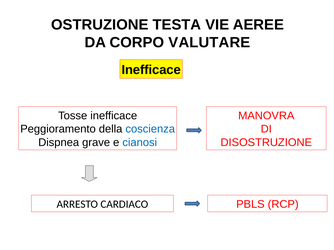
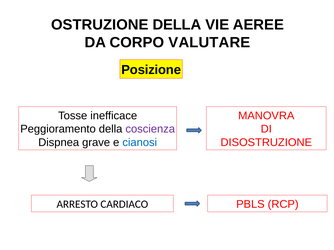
OSTRUZIONE TESTA: TESTA -> DELLA (177, 25)
Inefficace: Inefficace -> Posizione (151, 70)
coscienza colour: blue -> purple (150, 129)
